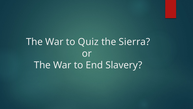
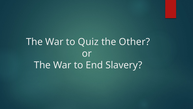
Sierra: Sierra -> Other (134, 42)
